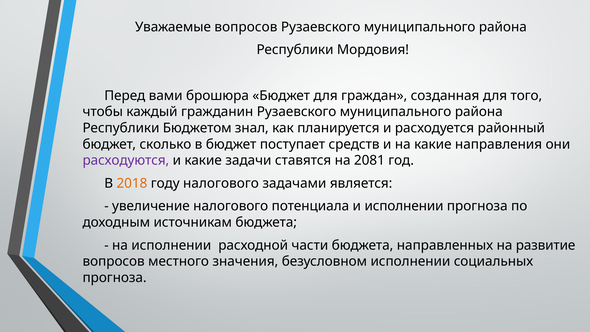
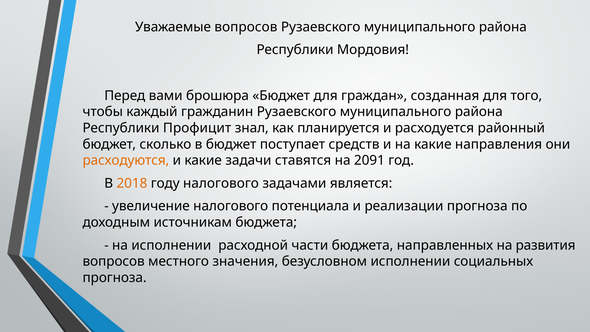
Бюджетом: Бюджетом -> Профицит (197, 128)
расходуются colour: purple -> orange (126, 160)
2081: 2081 -> 2091 (369, 160)
и исполнении: исполнении -> реализации (404, 206)
развитие: развитие -> развития (546, 245)
